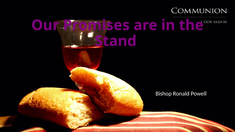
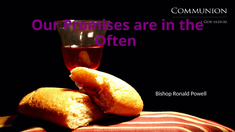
Stand: Stand -> Often (116, 41)
